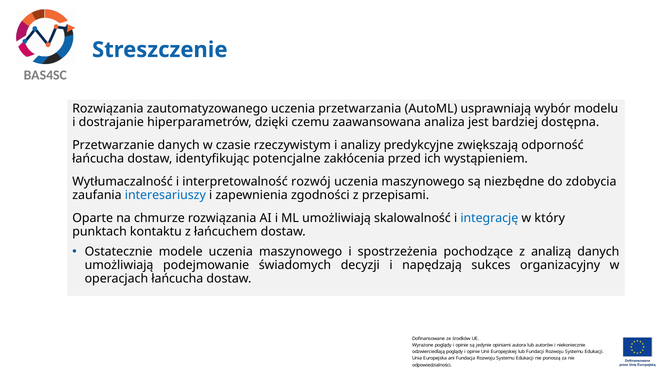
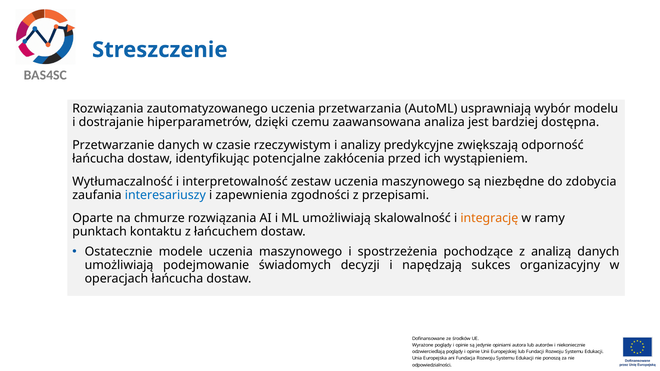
rozwój: rozwój -> zestaw (311, 182)
integrację colour: blue -> orange (489, 218)
który: który -> ramy (550, 218)
